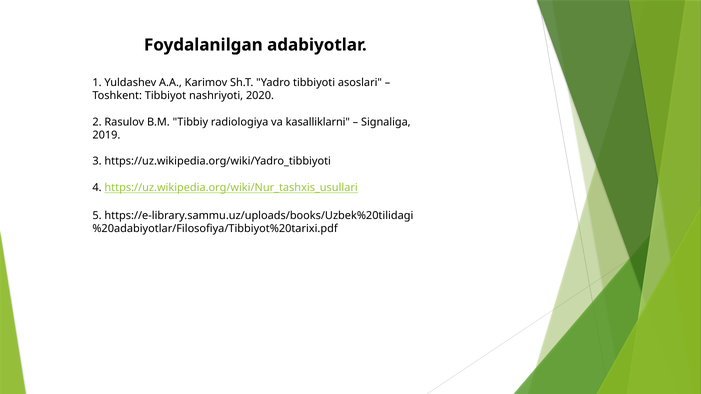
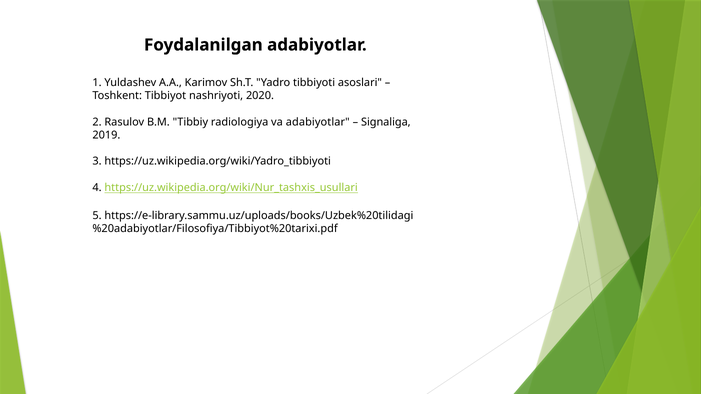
va kasalliklarni: kasalliklarni -> adabiyotlar (318, 122)
